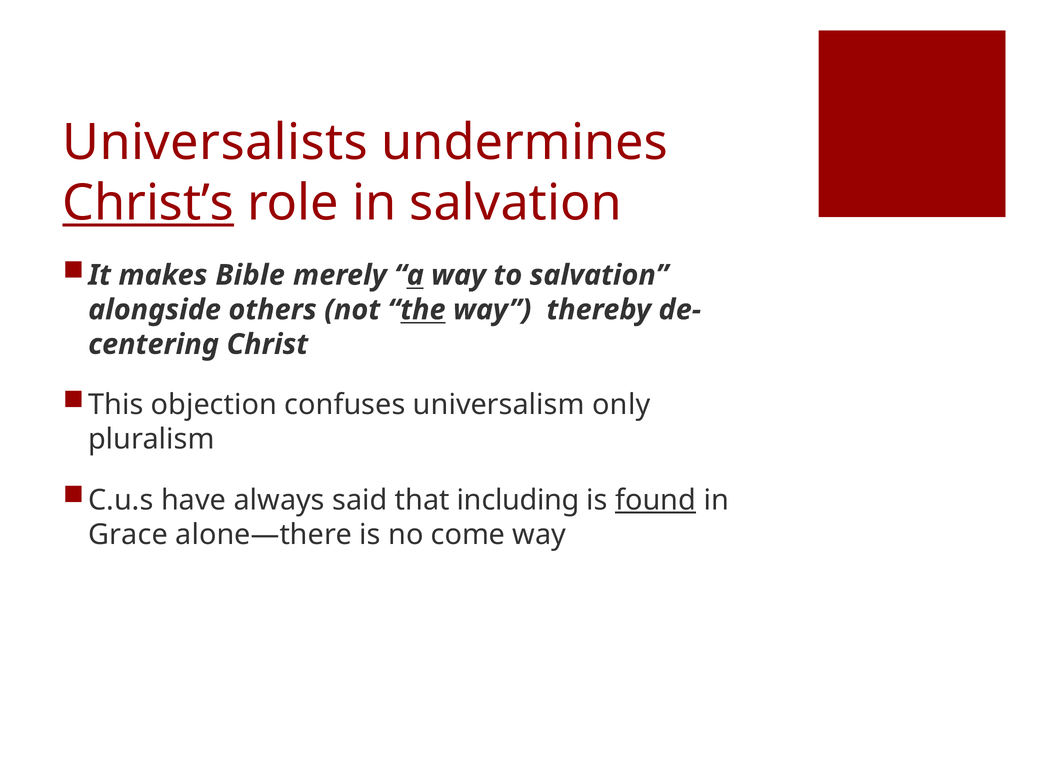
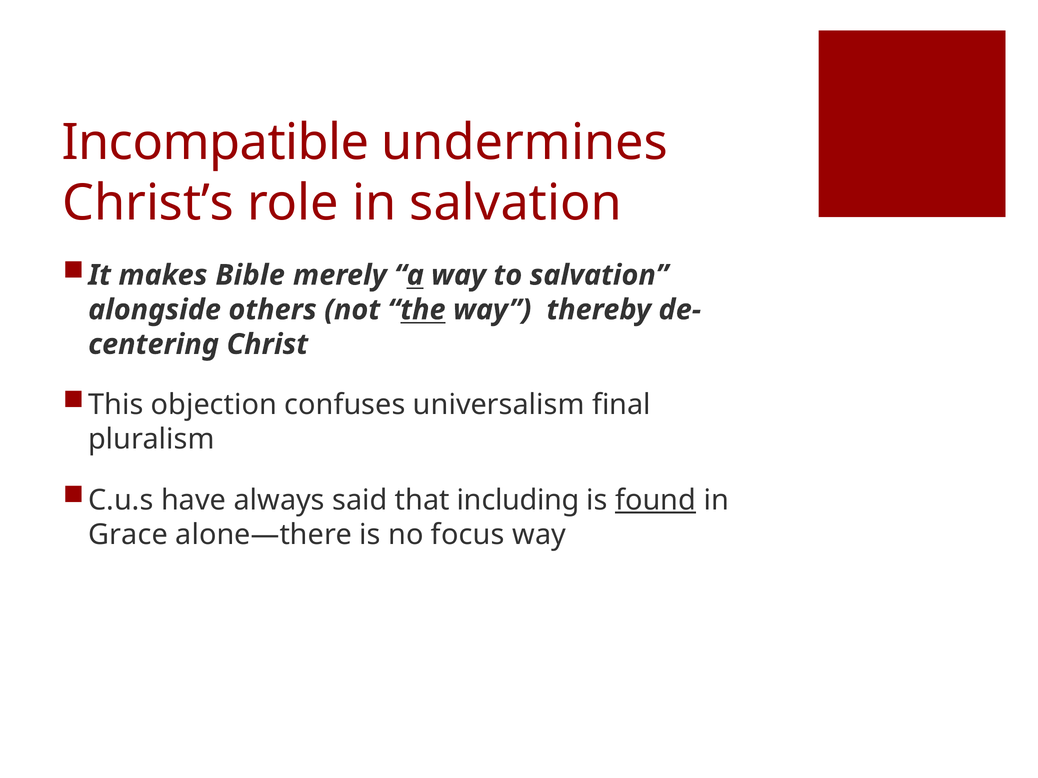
Universalists: Universalists -> Incompatible (216, 143)
Christ’s underline: present -> none (148, 203)
only: only -> final (621, 405)
come: come -> focus (468, 535)
